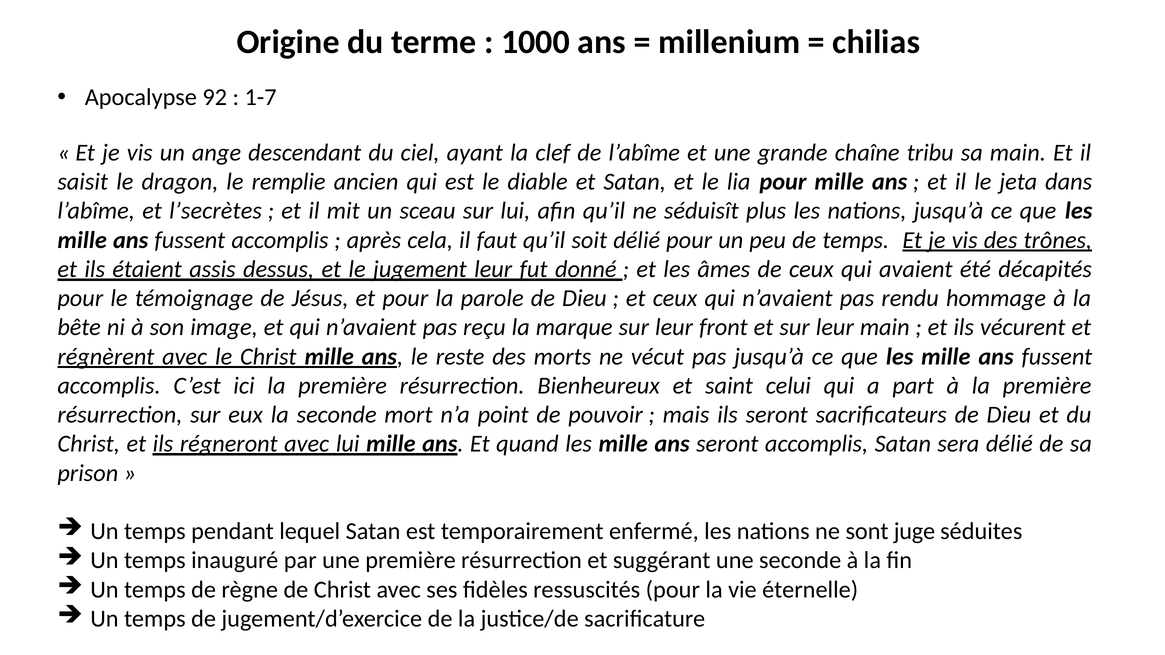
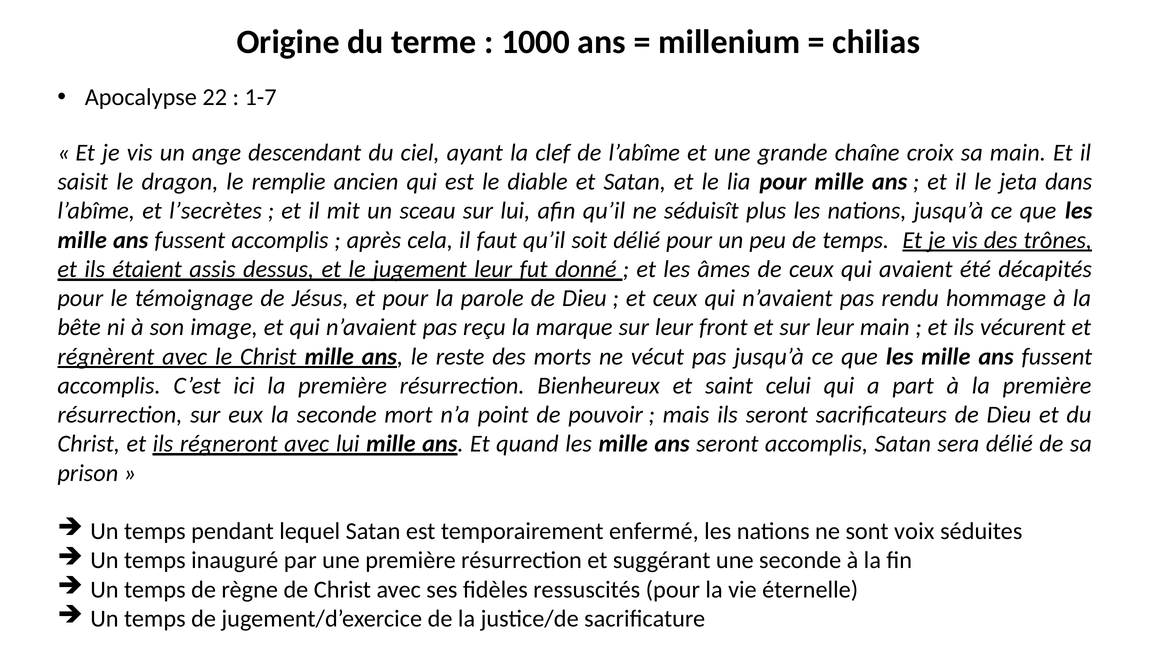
92: 92 -> 22 (215, 97)
tribu: tribu -> croix (930, 153)
juge: juge -> voix (914, 532)
